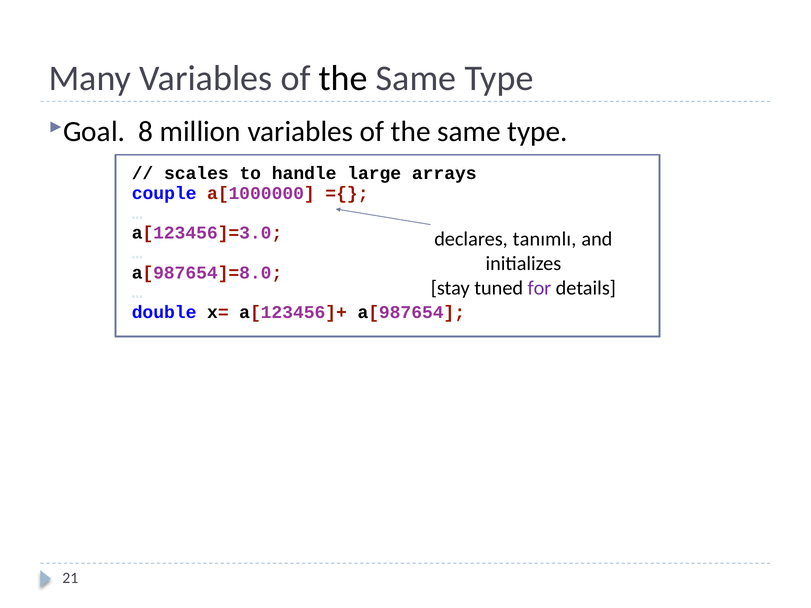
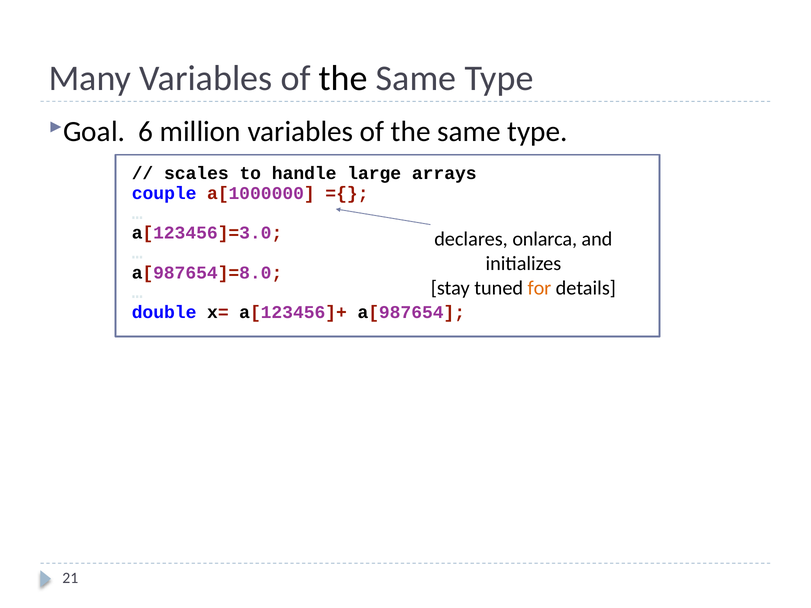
8: 8 -> 6 (146, 132)
tanımlı: tanımlı -> onlarca (545, 239)
for colour: purple -> orange (539, 288)
